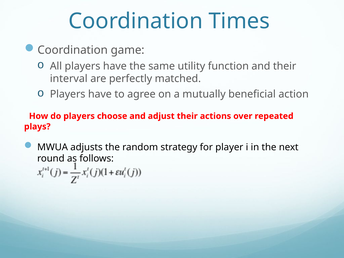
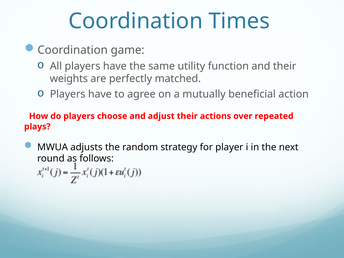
interval: interval -> weights (69, 79)
